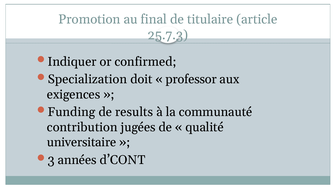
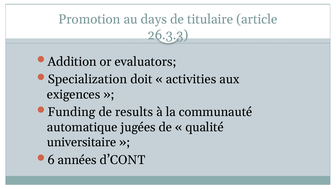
final: final -> days (154, 19)
25.7.3: 25.7.3 -> 26.3.3 (168, 35)
Indiquer: Indiquer -> Addition (72, 62)
confirmed: confirmed -> evaluators (146, 62)
professor: professor -> activities (191, 79)
contribution: contribution -> automatique (82, 127)
3: 3 -> 6 (51, 160)
